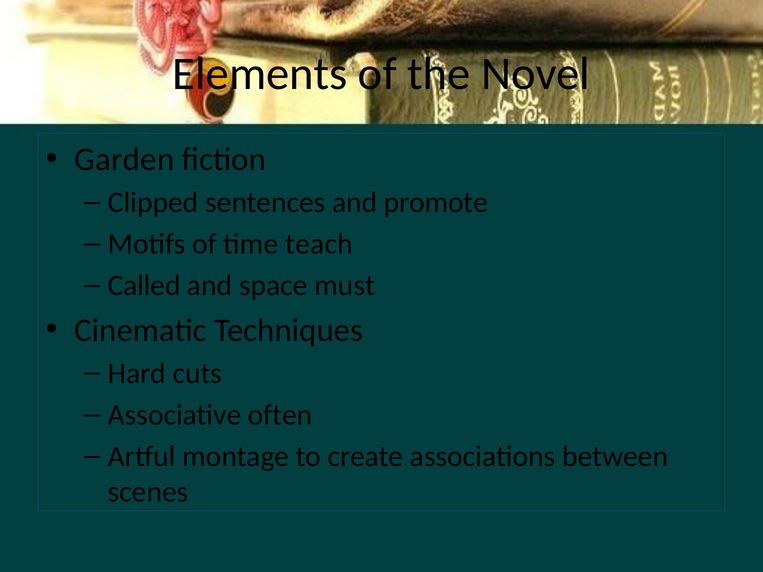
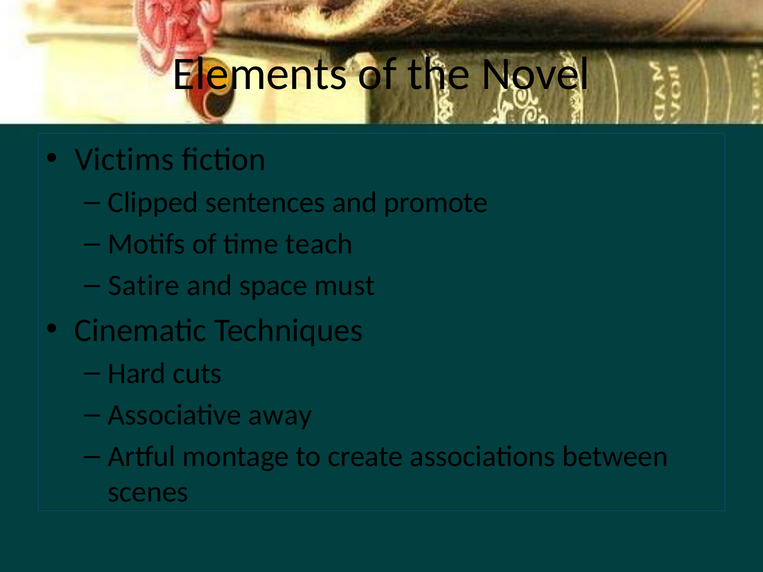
Garden: Garden -> Victims (124, 159)
Called: Called -> Satire (144, 286)
often: often -> away (280, 415)
